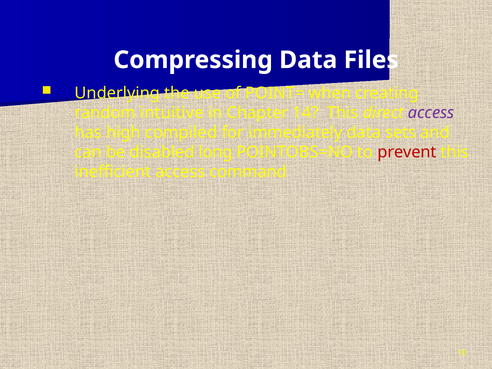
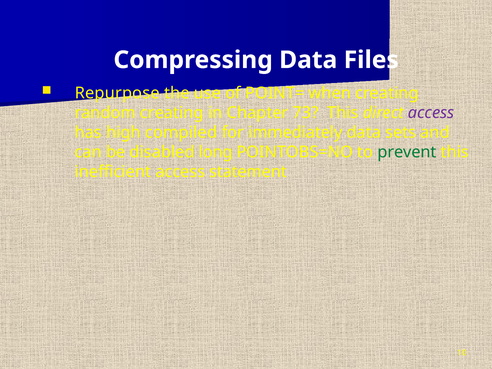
Underlying: Underlying -> Repurpose (117, 93)
random intuitive: intuitive -> creating (172, 113)
14: 14 -> 73 (306, 113)
prevent colour: red -> green (407, 152)
command: command -> statement (248, 172)
